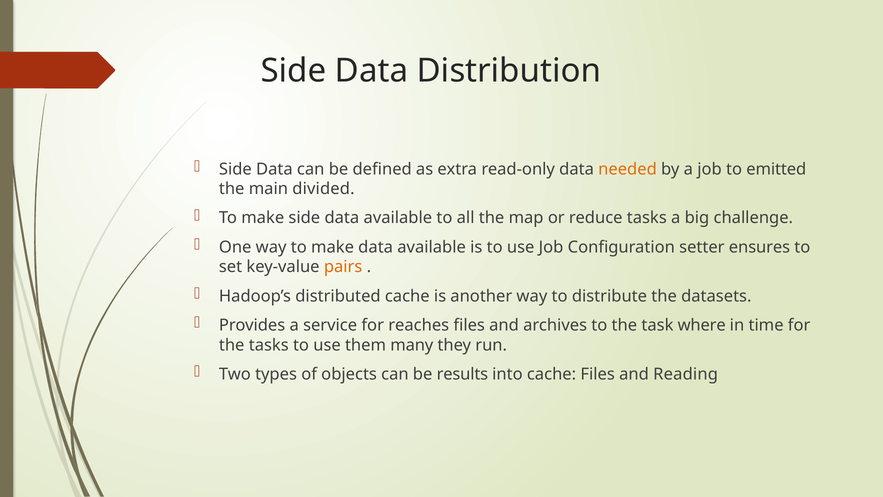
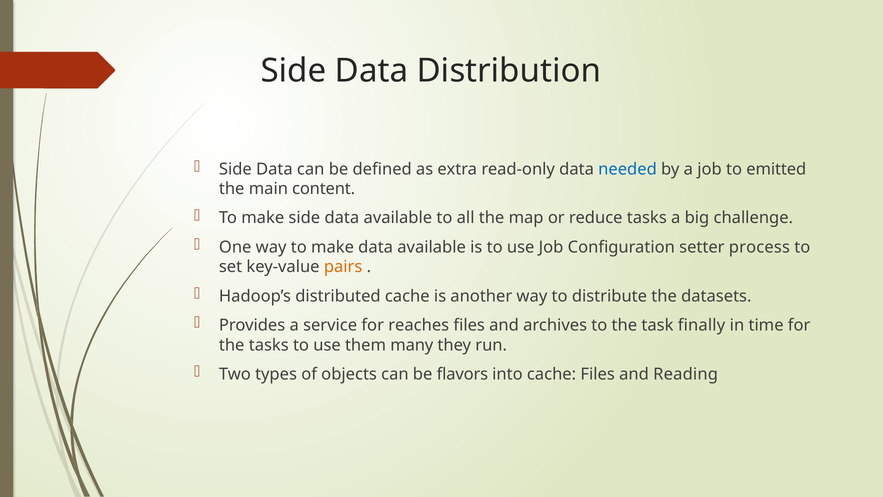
needed colour: orange -> blue (628, 169)
divided: divided -> content (324, 189)
ensures: ensures -> process (759, 247)
where: where -> finally (702, 325)
results: results -> flavors (462, 374)
